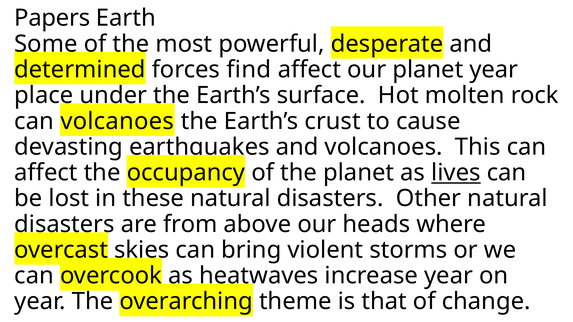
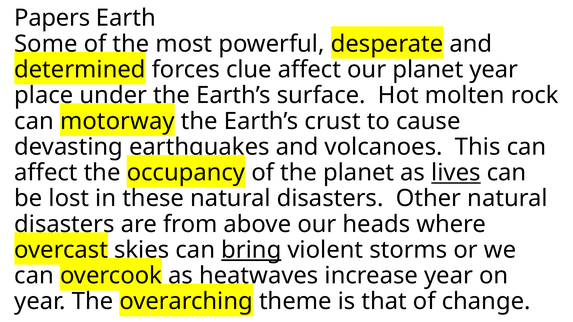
find: find -> clue (249, 70)
can volcanoes: volcanoes -> motorway (117, 121)
bring underline: none -> present (251, 250)
